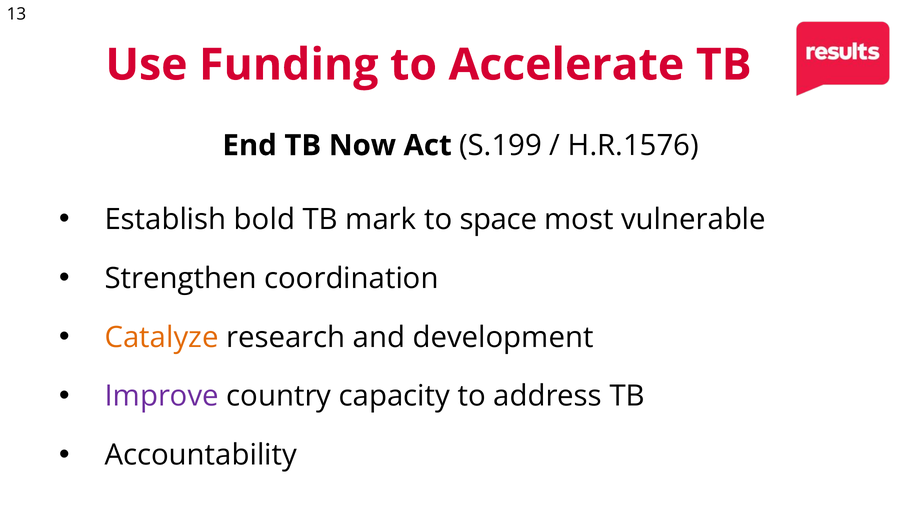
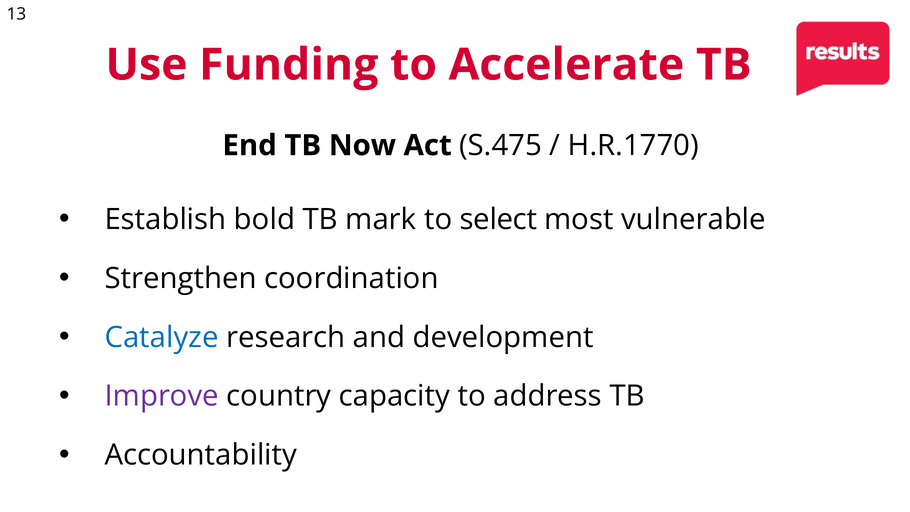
S.199: S.199 -> S.475 (501, 145)
H.R.1576: H.R.1576 -> H.R.1770 (633, 145)
space: space -> select (498, 219)
Catalyze colour: orange -> blue (162, 337)
